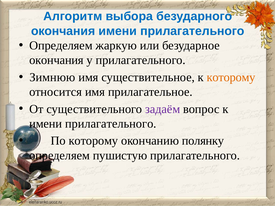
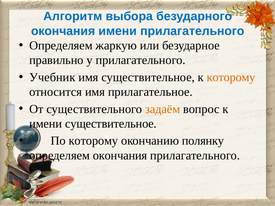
окончания: окончания -> правильно (56, 60)
Зимнюю: Зимнюю -> Учебник (52, 77)
задаём colour: purple -> orange (163, 109)
прилагательного: прилагательного -> существительное (111, 124)
определяем пушистую: пушистую -> окончания (120, 156)
